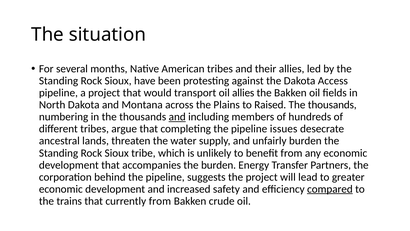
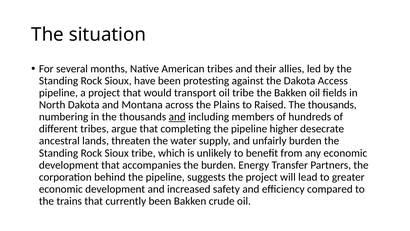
oil allies: allies -> tribe (243, 93)
issues: issues -> higher (284, 129)
compared underline: present -> none (330, 189)
currently from: from -> been (160, 201)
